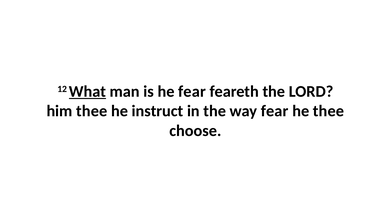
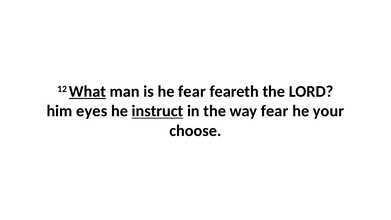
him thee: thee -> eyes (92, 111)
instruct underline: none -> present (158, 111)
he thee: thee -> your (329, 111)
